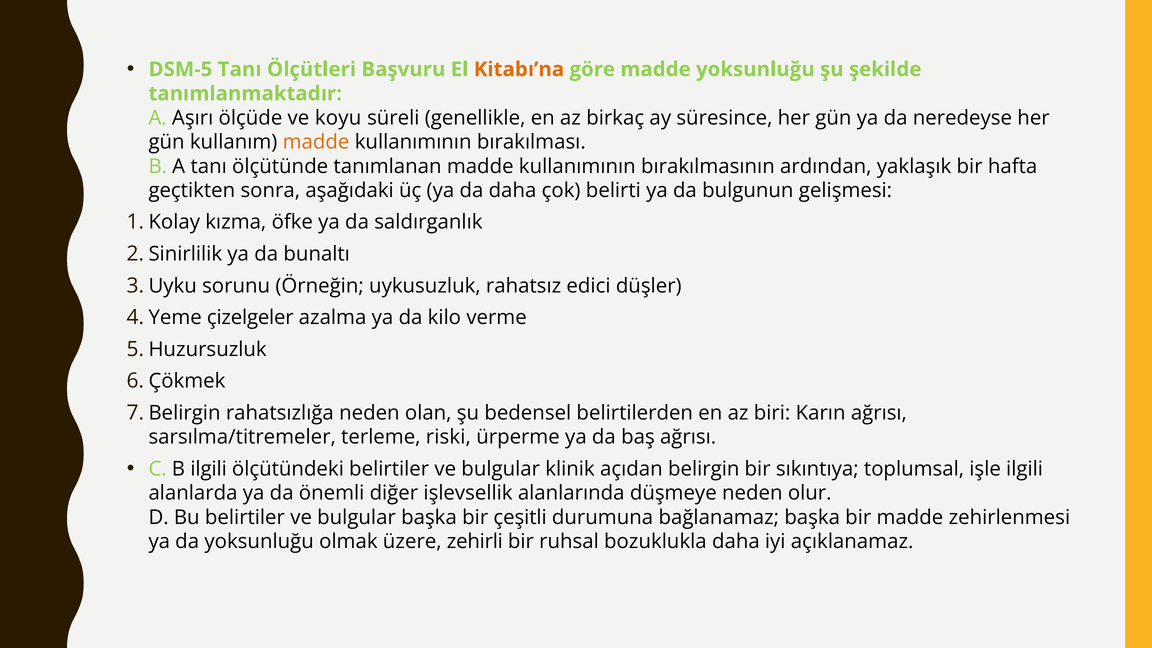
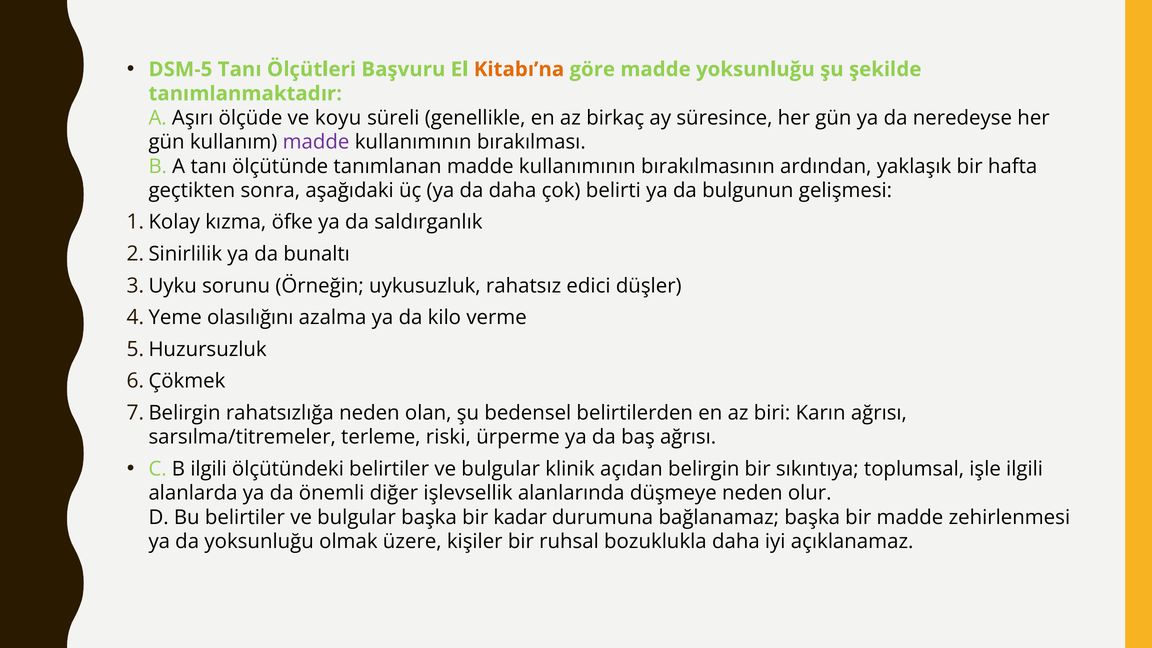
madde colour: orange -> purple (316, 142)
çizelgeler: çizelgeler -> olasılığını (250, 318)
çeşitli: çeşitli -> kadar (520, 517)
zehirli: zehirli -> kişiler (475, 542)
